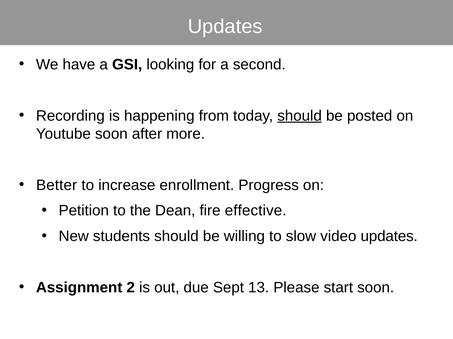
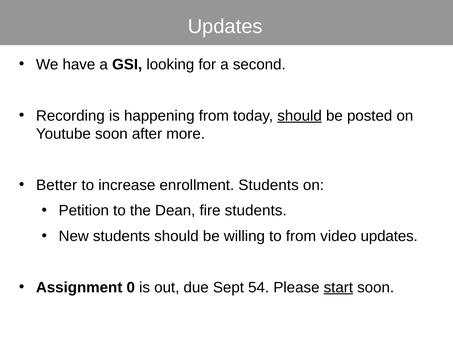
enrollment Progress: Progress -> Students (269, 185)
fire effective: effective -> students (256, 211)
to slow: slow -> from (301, 237)
2: 2 -> 0 (131, 288)
13: 13 -> 54 (259, 288)
start underline: none -> present (338, 288)
